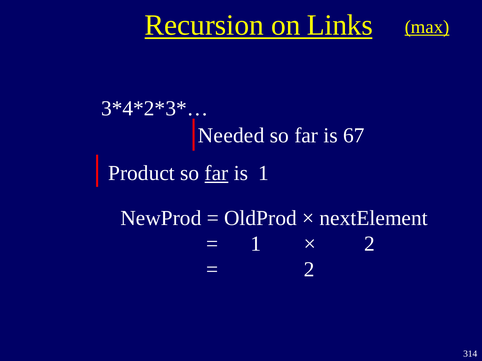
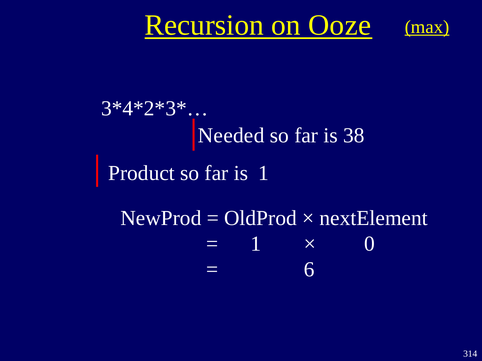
Links: Links -> Ooze (340, 25)
67: 67 -> 38 (354, 136)
far underline: present -> none (217, 173)
2: 2 -> 0 (370, 244)
2: 2 -> 6 (309, 270)
